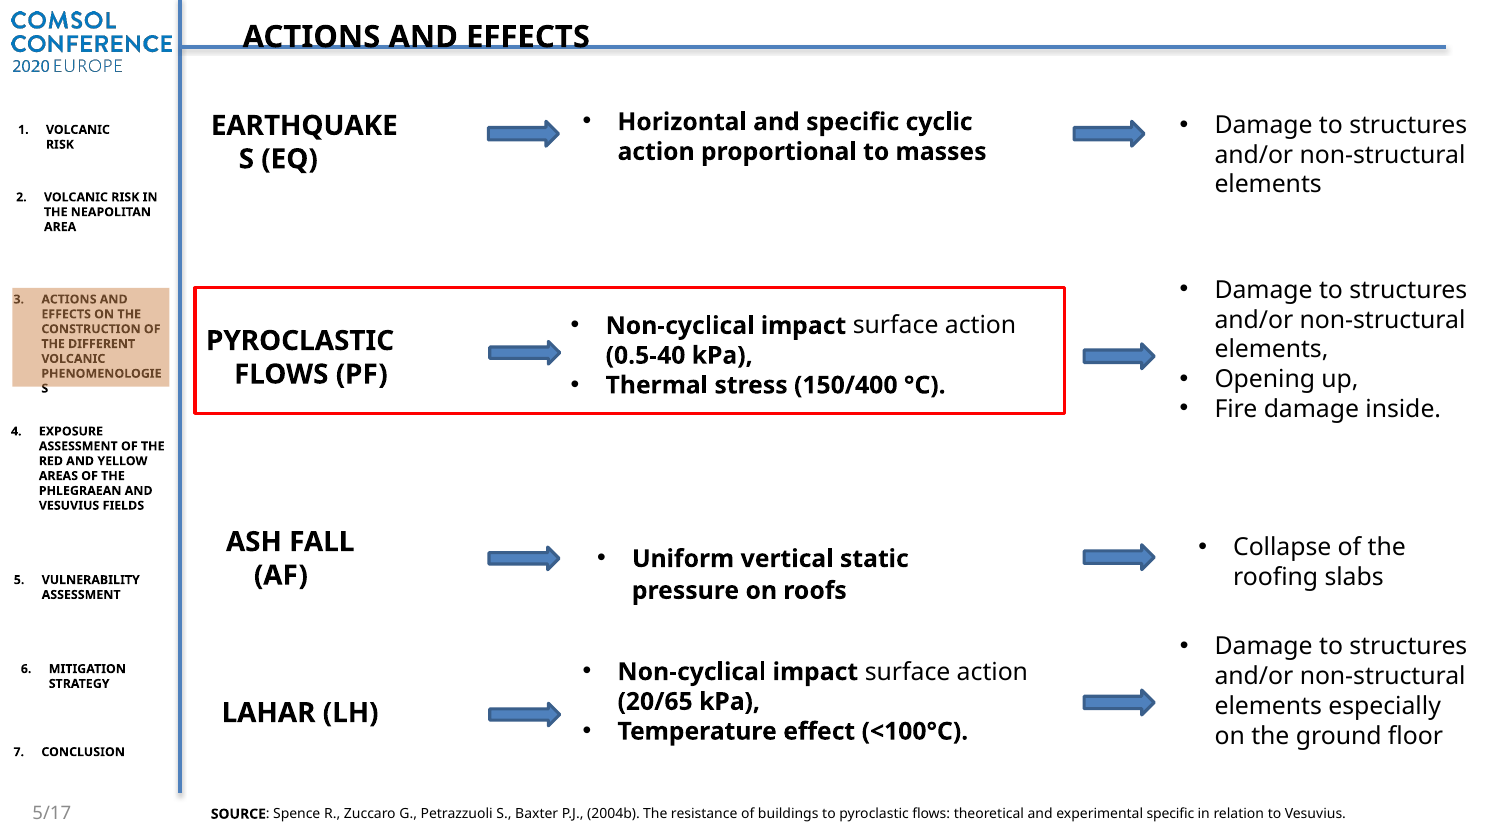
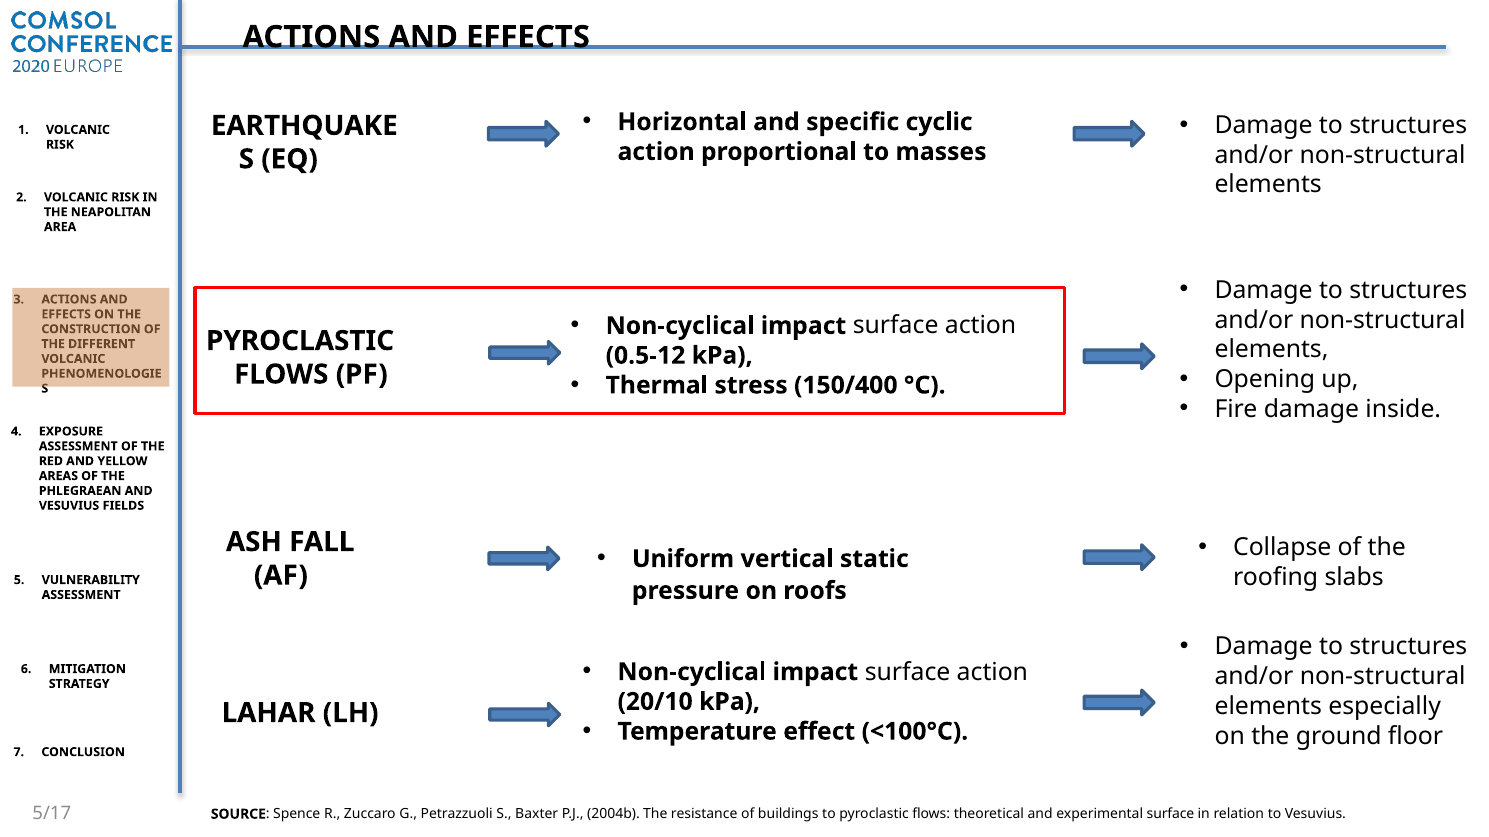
0.5-40: 0.5-40 -> 0.5-12 (646, 356)
20/65: 20/65 -> 20/10 (655, 702)
experimental specific: specific -> surface (1170, 815)
